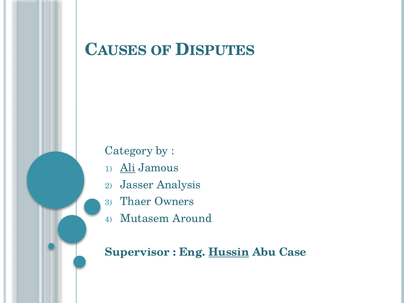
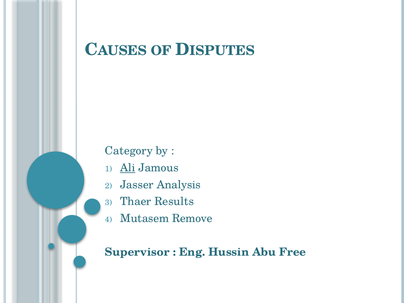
Owners: Owners -> Results (174, 202)
Around: Around -> Remove (192, 218)
Hussin underline: present -> none (229, 252)
Case: Case -> Free (293, 252)
